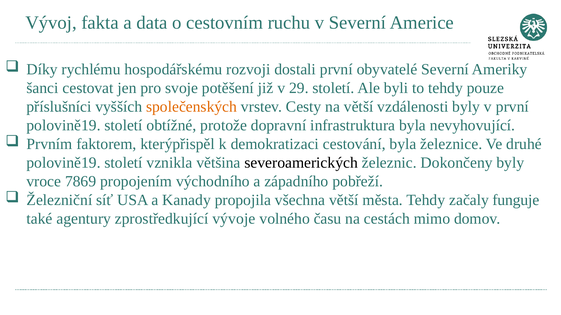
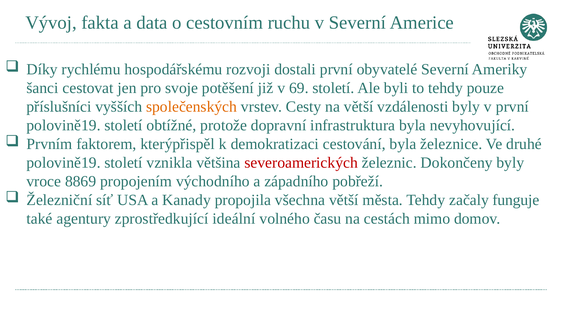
29: 29 -> 69 (299, 88)
severoamerických colour: black -> red (301, 163)
7869: 7869 -> 8869 (81, 182)
vývoje: vývoje -> ideální (234, 219)
